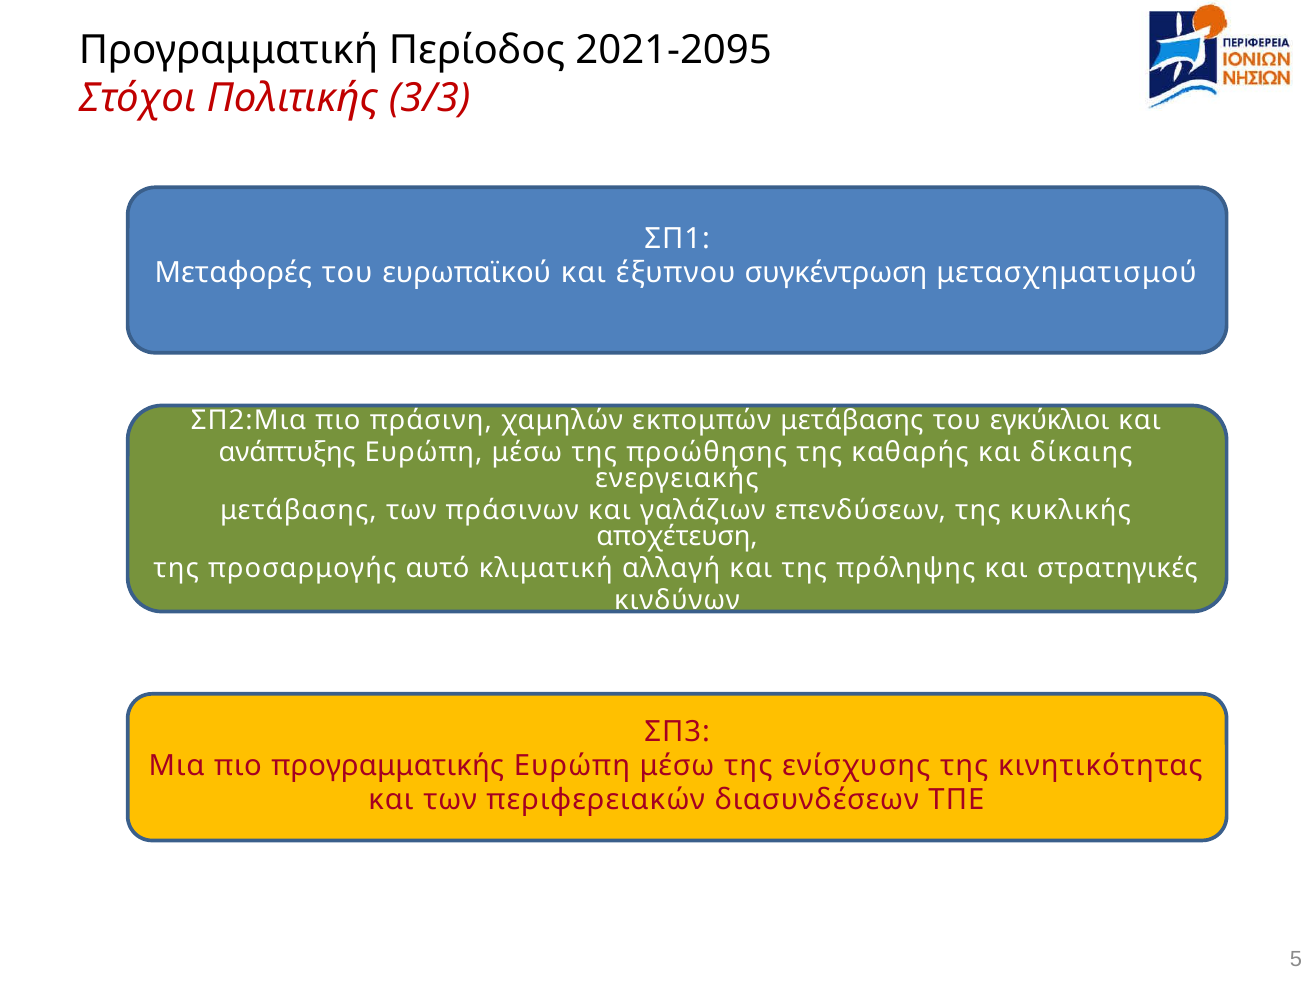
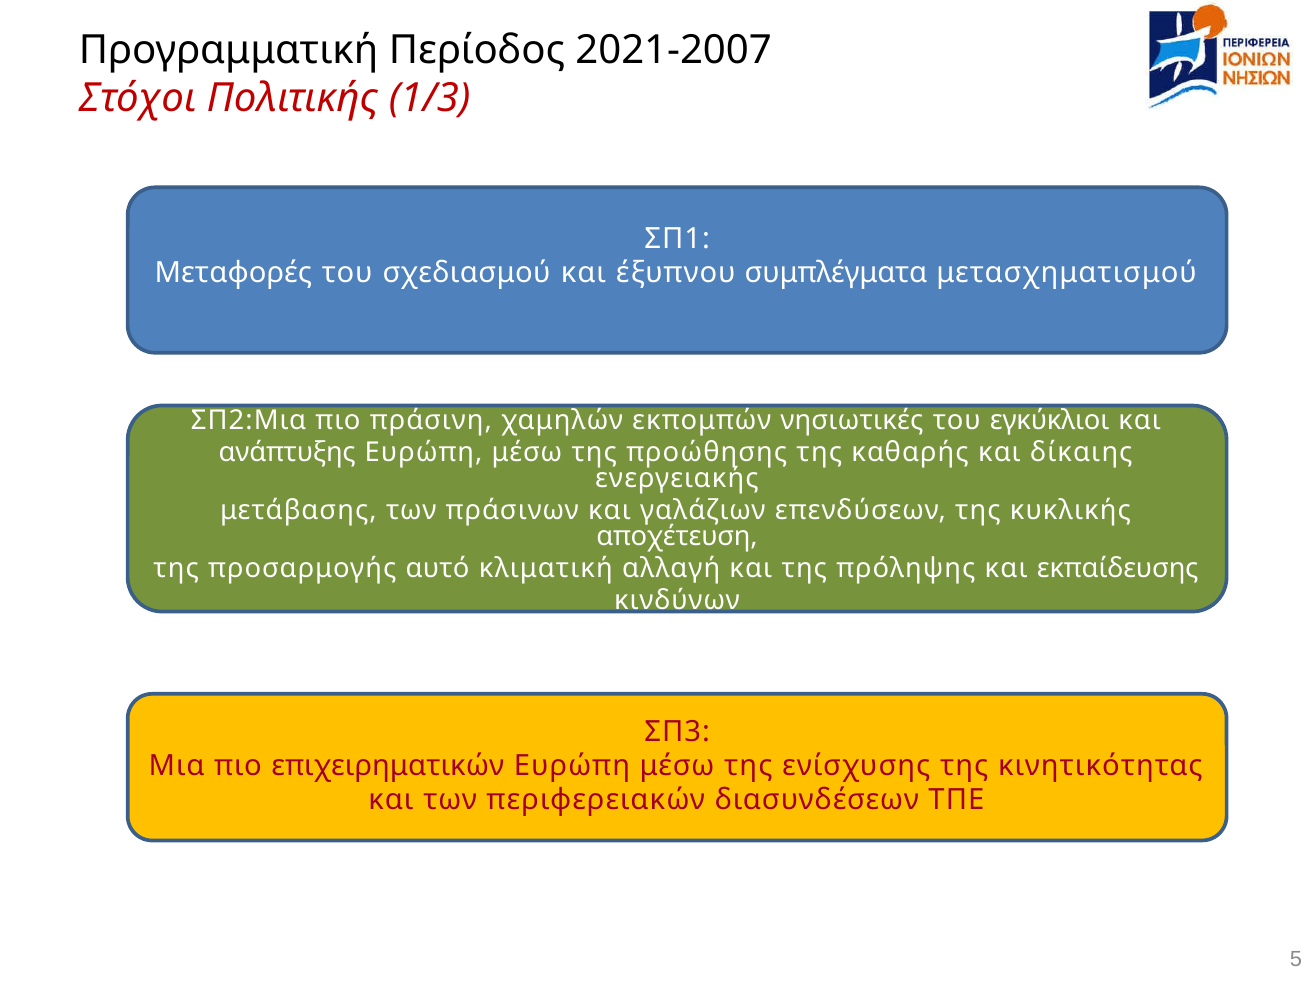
2021-2095: 2021-2095 -> 2021-2007 (674, 50)
3/3: 3/3 -> 1/3 (430, 98)
ευρωπαϊκού: ευρωπαϊκού -> σχεδιασμού (467, 273)
συγκέντρωση: συγκέντρωση -> συμπλέγματα (836, 273)
εκπομπών μετάβασης: μετάβασης -> νησιωτικές (852, 421)
στρατηγικές: στρατηγικές -> εκπαίδευσης (1118, 569)
προγραμματικής: προγραμματικής -> επιχειρηματικών (388, 766)
